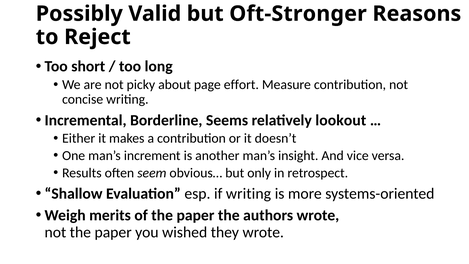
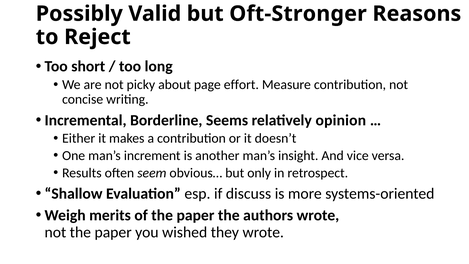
lookout: lookout -> opinion (341, 120)
if writing: writing -> discuss (249, 193)
